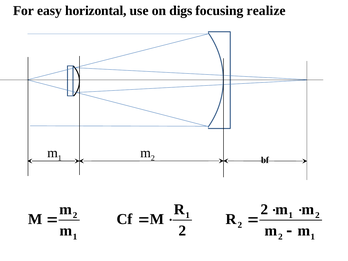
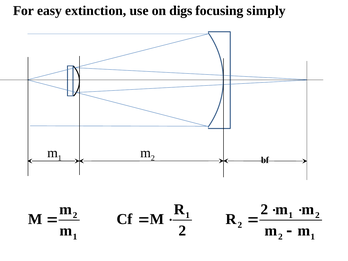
horizontal: horizontal -> extinction (96, 11)
realize: realize -> simply (266, 11)
